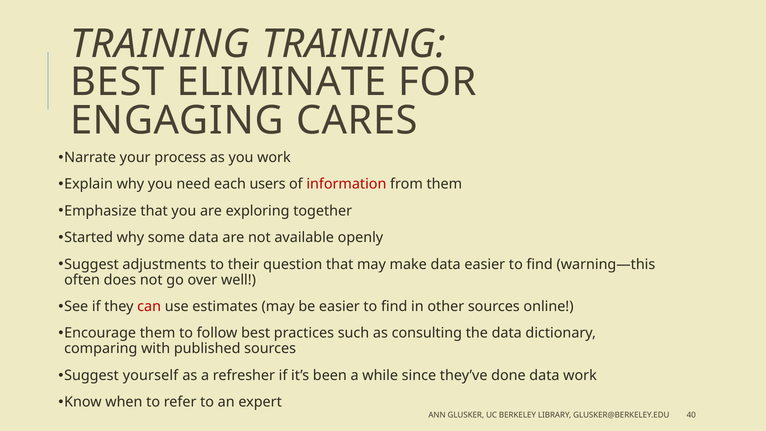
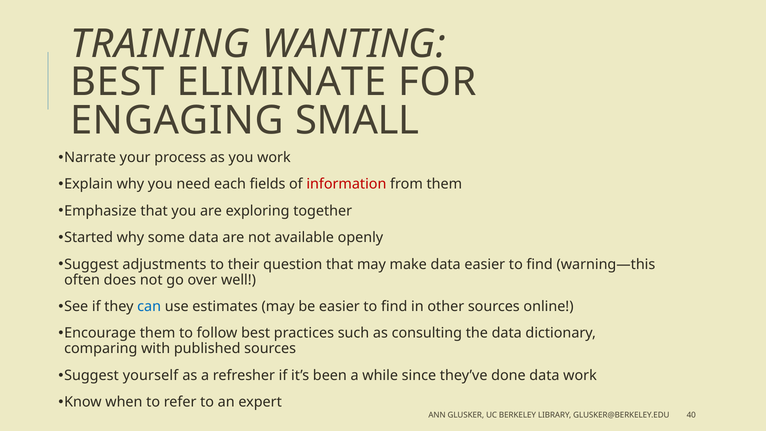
TRAINING TRAINING: TRAINING -> WANTING (354, 44)
CARES: CARES -> SMALL (357, 121)
users: users -> fields (268, 184)
can colour: red -> blue (149, 306)
